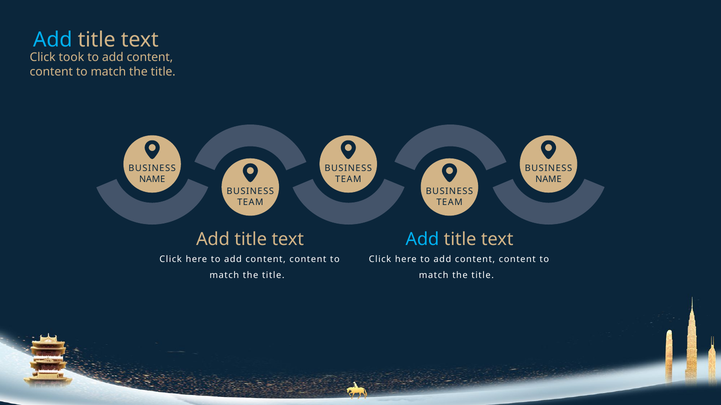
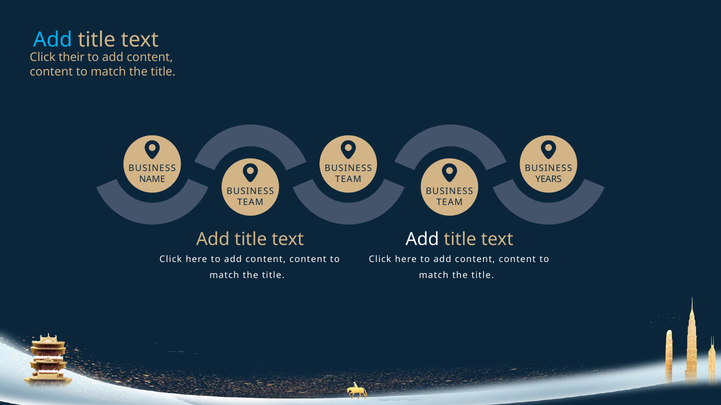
took: took -> their (72, 57)
NAME: NAME -> YEARS (549, 179)
Add colour: light blue -> white (422, 240)
